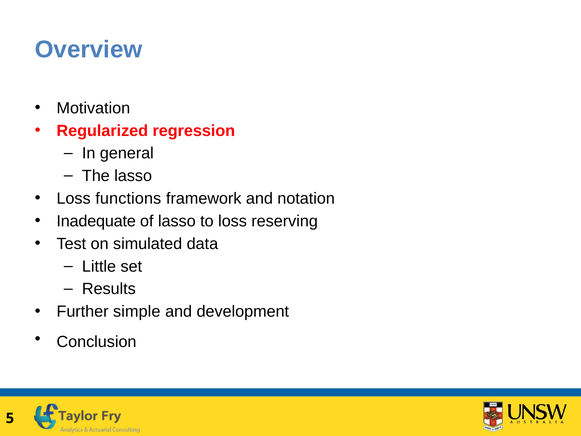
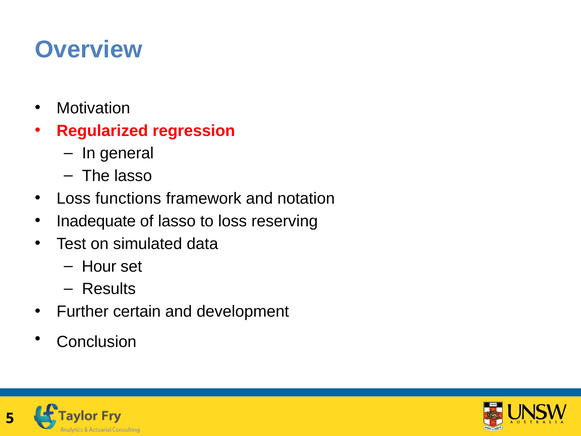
Little: Little -> Hour (99, 266)
simple: simple -> certain (137, 311)
